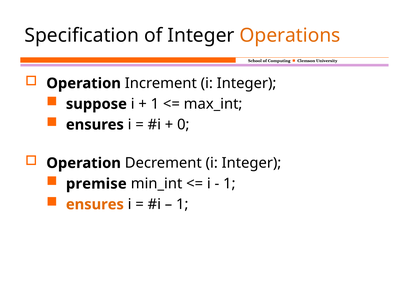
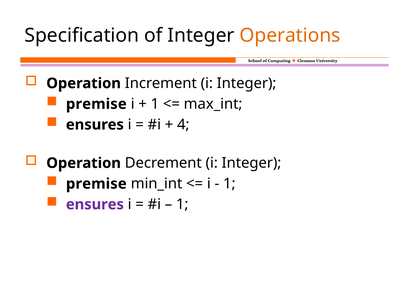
suppose: suppose -> premise (96, 104)
0: 0 -> 4 (183, 125)
ensures colour: orange -> purple (95, 204)
